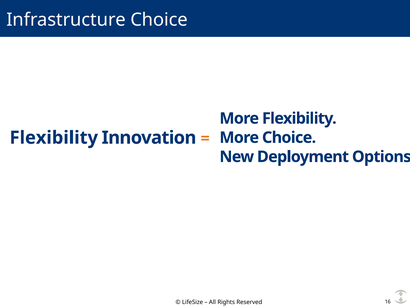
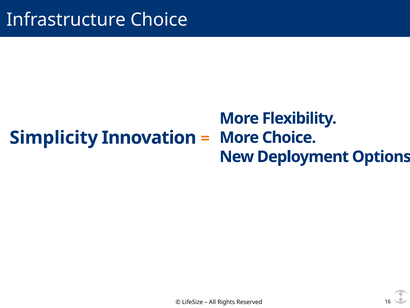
Flexibility: Flexibility -> Simplicity (54, 138)
